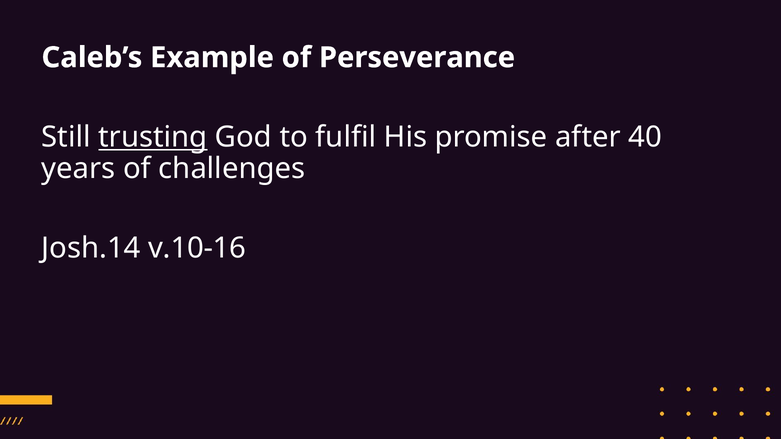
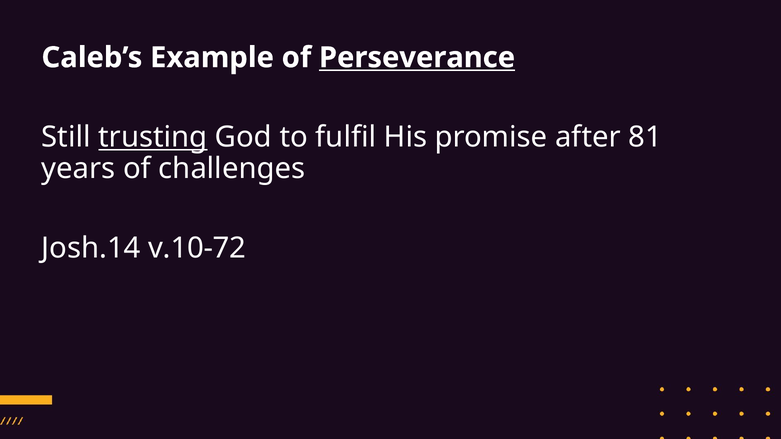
Perseverance underline: none -> present (417, 58)
40: 40 -> 81 (645, 137)
v.10-16: v.10-16 -> v.10-72 (197, 248)
